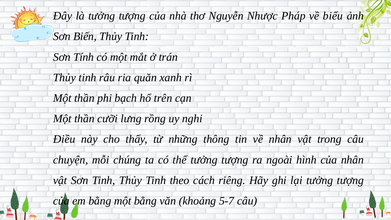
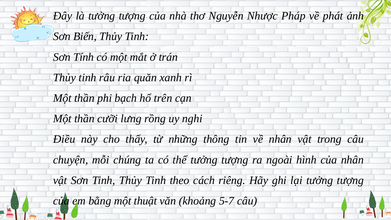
biểu: biểu -> phát (333, 16)
một bằng: bằng -> thuật (145, 201)
